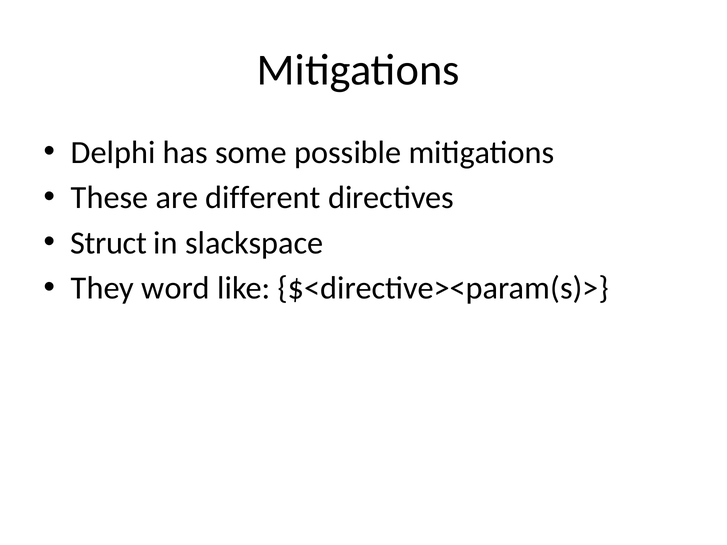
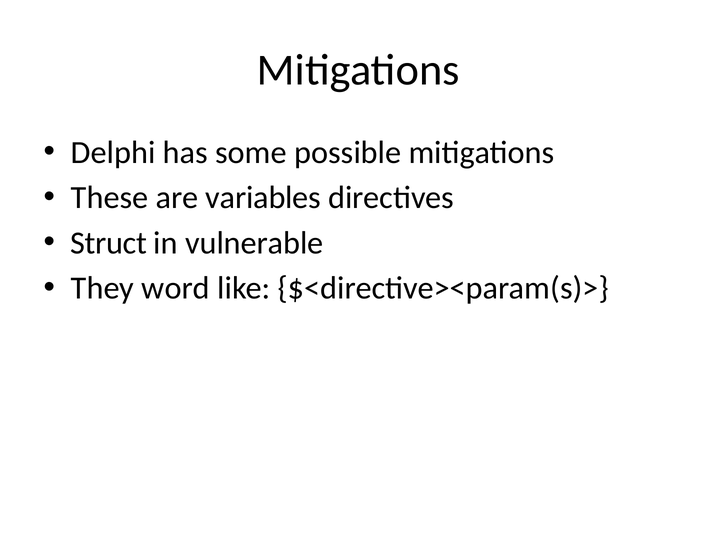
different: different -> variables (263, 198)
slackspace: slackspace -> vulnerable (254, 243)
